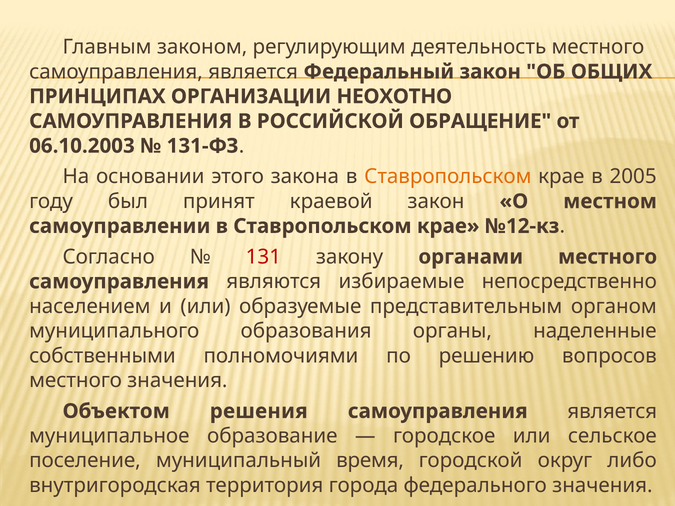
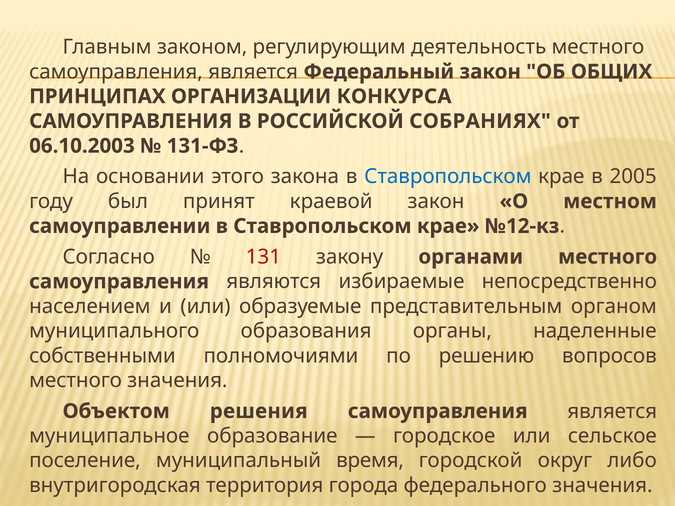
НЕОХОТНО: НЕОХОТНО -> КОНКУРСА (394, 96)
ОБРАЩЕНИЕ: ОБРАЩЕНИЕ -> СОБРАНИЯХ (480, 121)
Ставропольском colour: orange -> blue (448, 177)
